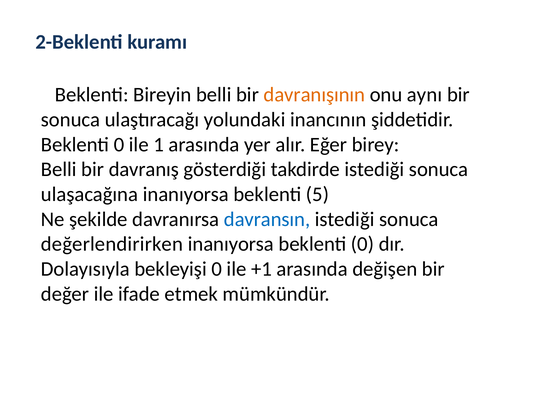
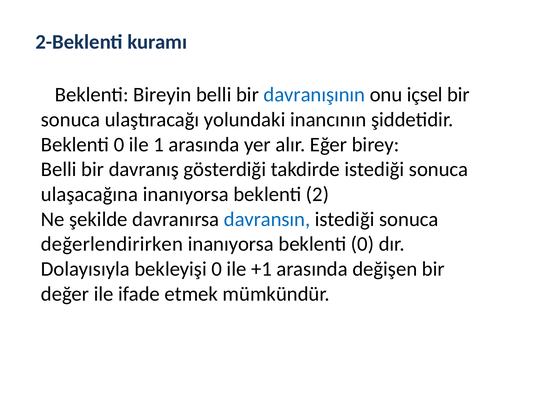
davranışının colour: orange -> blue (314, 95)
aynı: aynı -> içsel (425, 95)
5: 5 -> 2 (317, 194)
